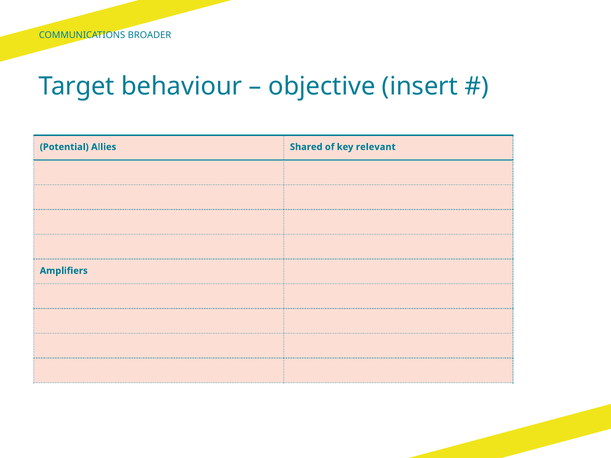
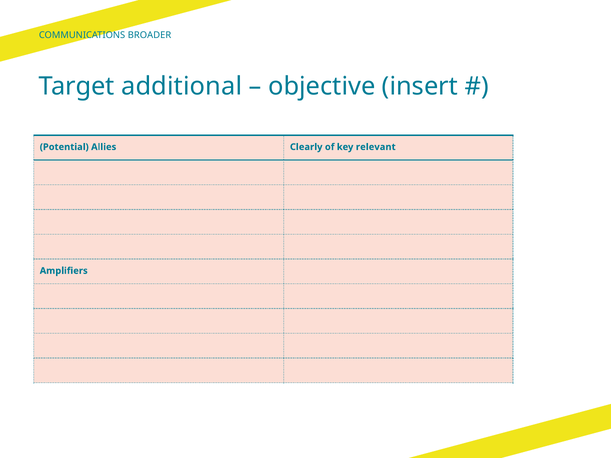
behaviour: behaviour -> additional (182, 86)
Shared: Shared -> Clearly (306, 147)
